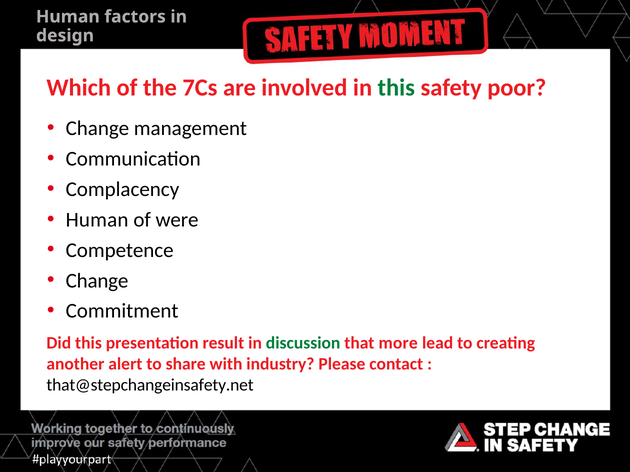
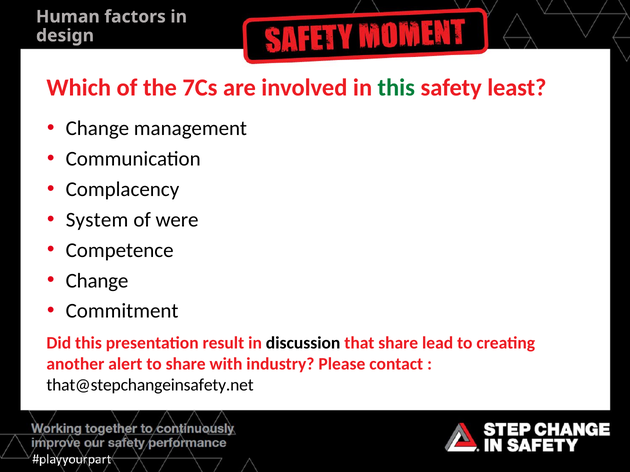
poor: poor -> least (517, 88)
Human: Human -> System (97, 220)
discussion colour: green -> black (303, 344)
that more: more -> share (398, 344)
